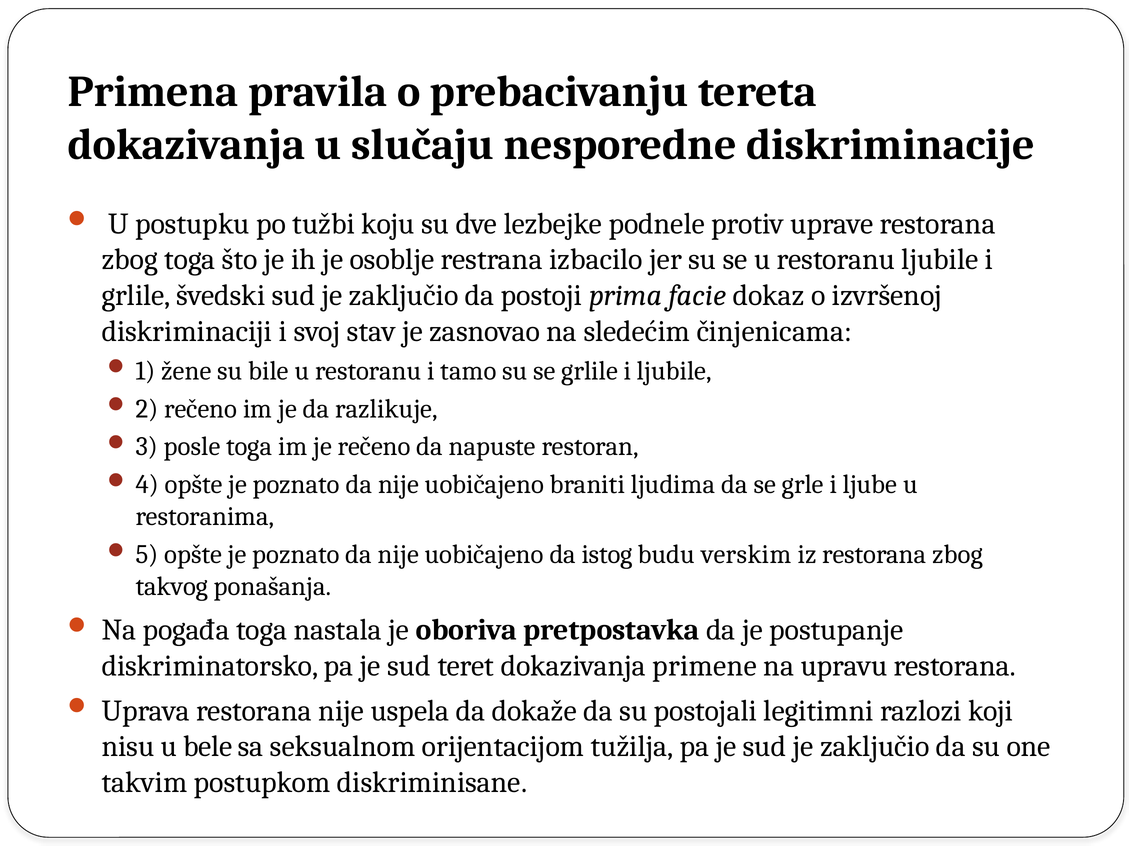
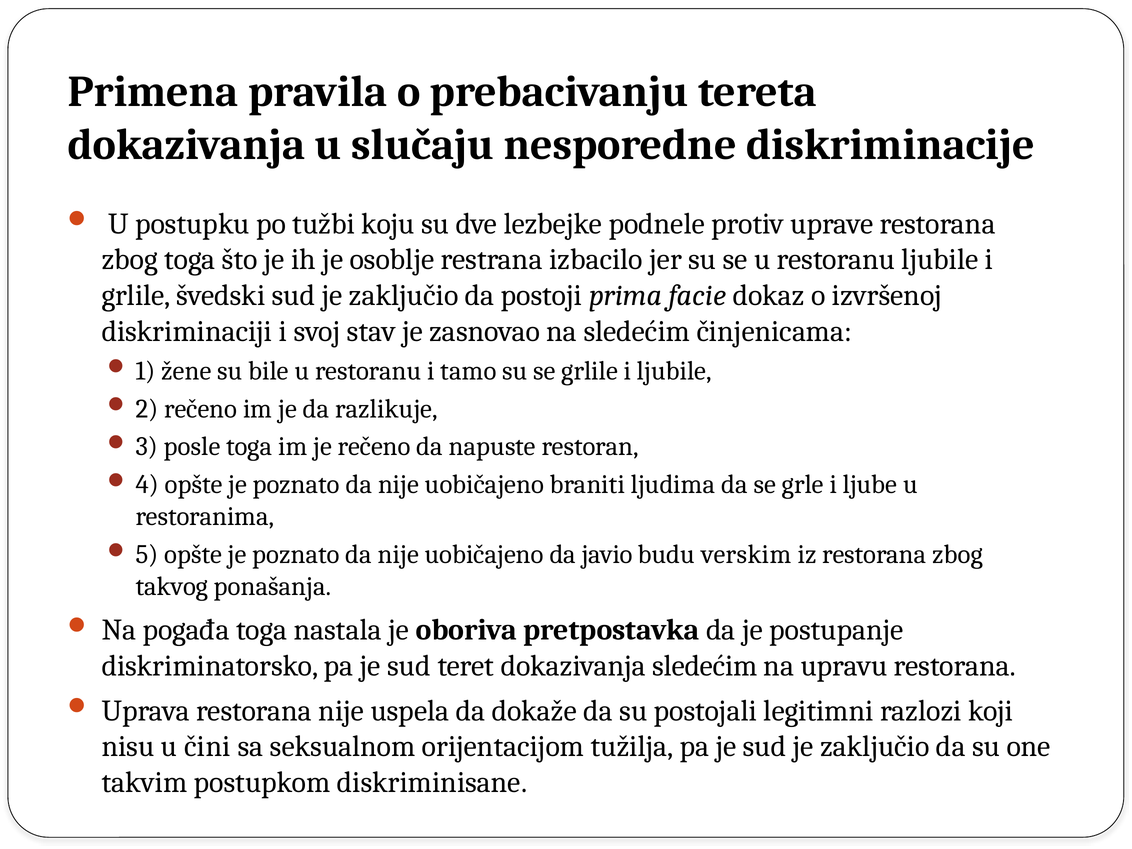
istog: istog -> javio (607, 555)
dokazivanja primene: primene -> sledećim (705, 666)
bele: bele -> čini (207, 747)
